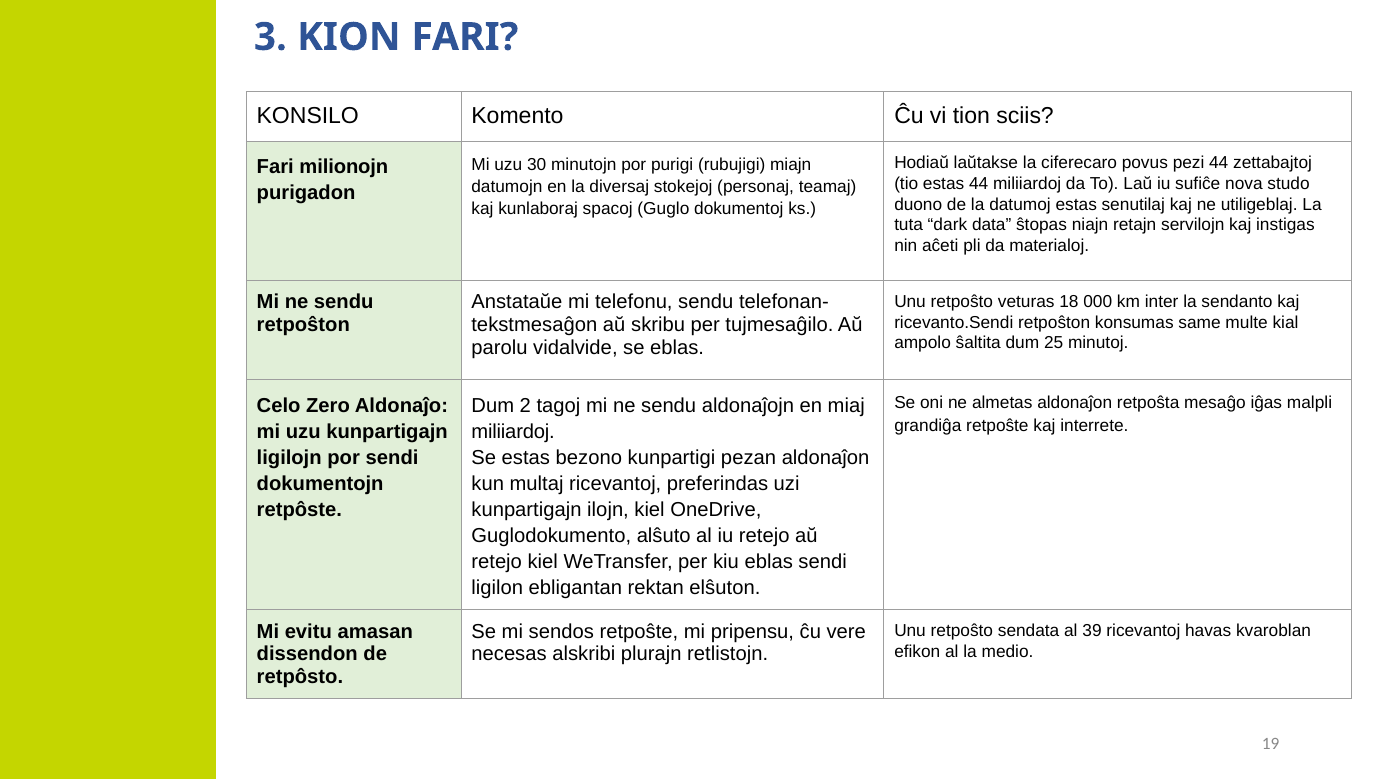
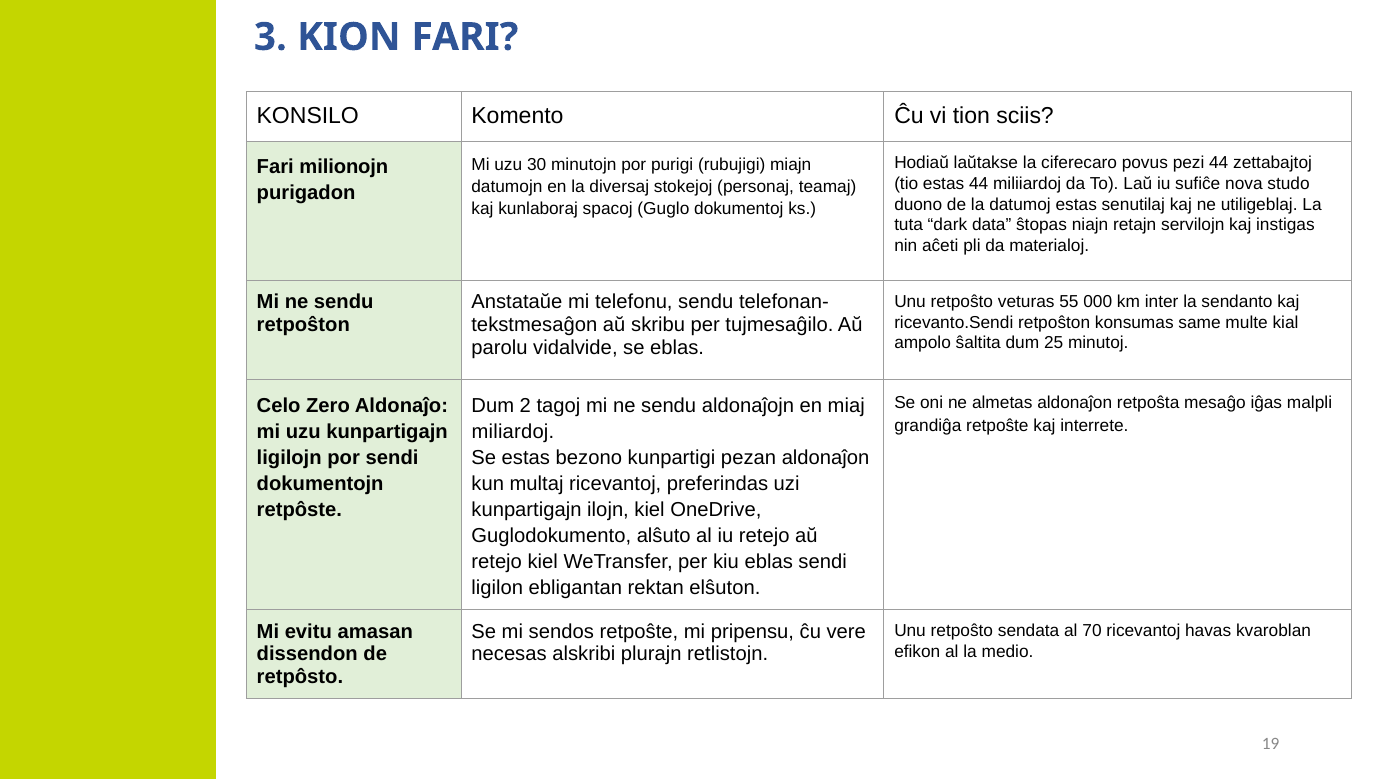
18: 18 -> 55 (1069, 302)
miliiardoj: miliiardoj -> miliardoj (513, 431)
39: 39 -> 70 (1092, 631)
